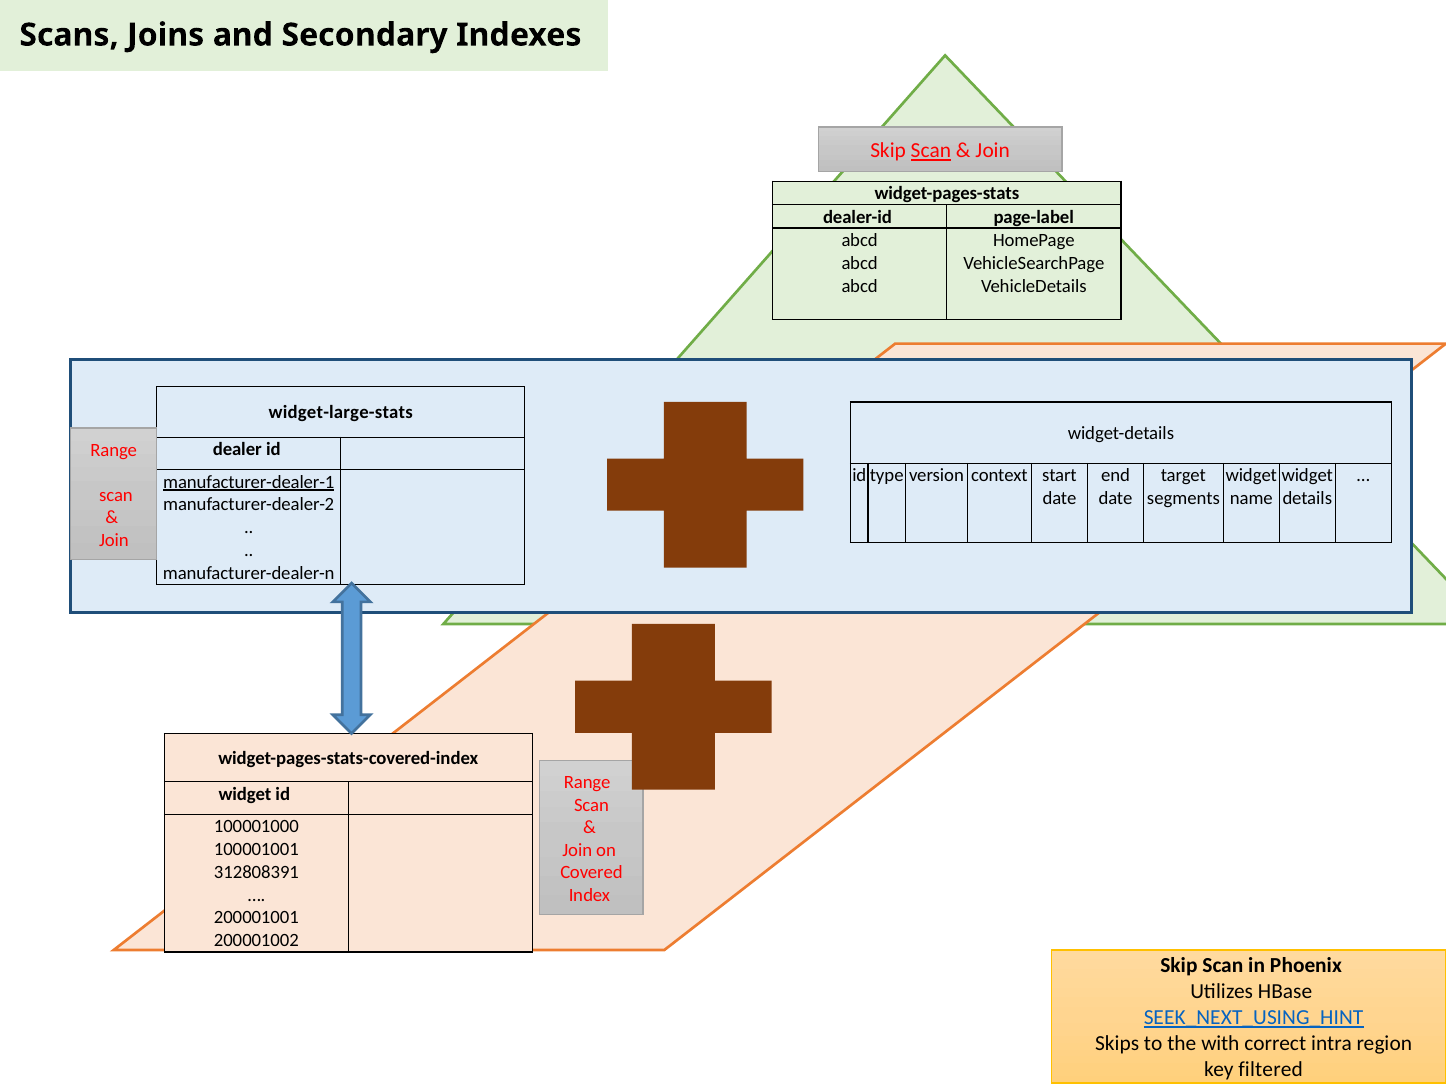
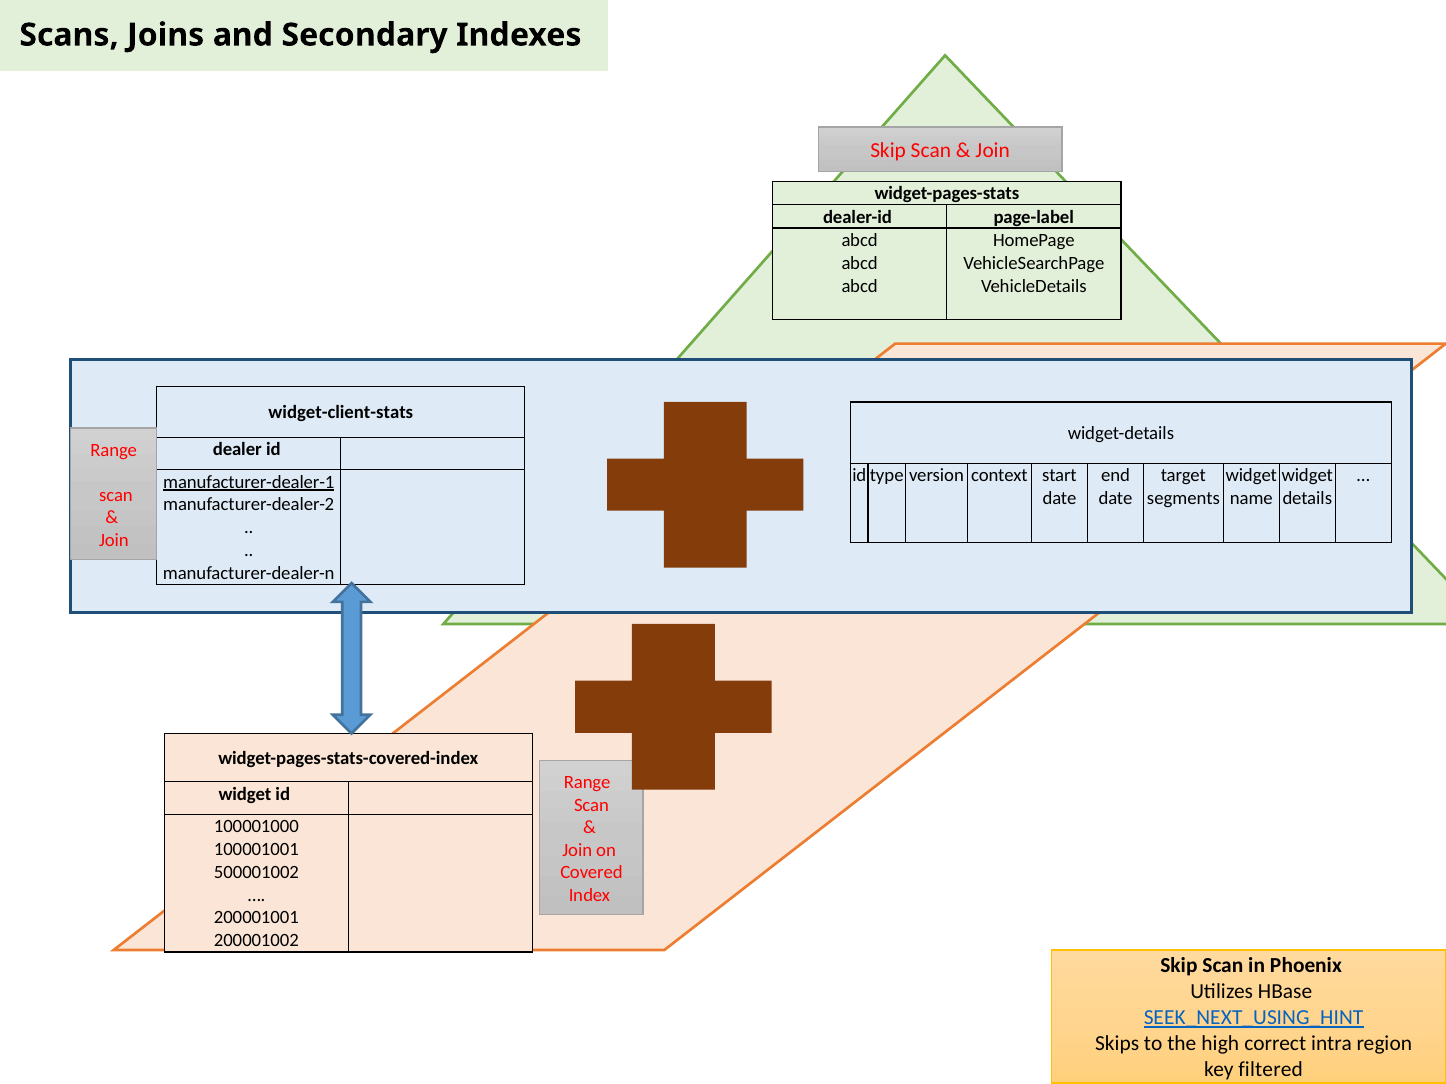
Scan underline: present -> none (931, 151)
widget-large-stats: widget-large-stats -> widget-client-stats (341, 413)
312808391: 312808391 -> 500001002 (256, 873)
with: with -> high (1220, 1044)
